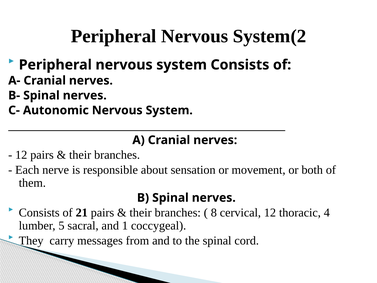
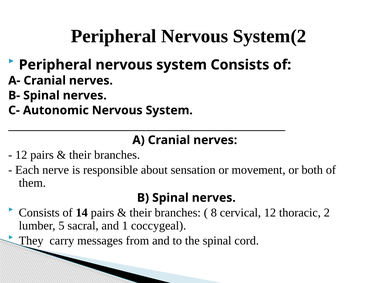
21: 21 -> 14 (82, 212)
thoracic 4: 4 -> 2 (327, 212)
